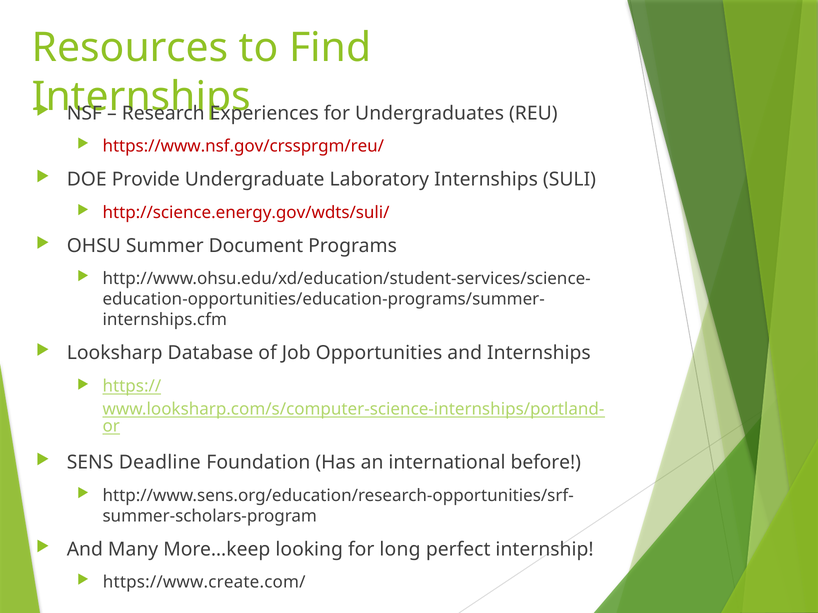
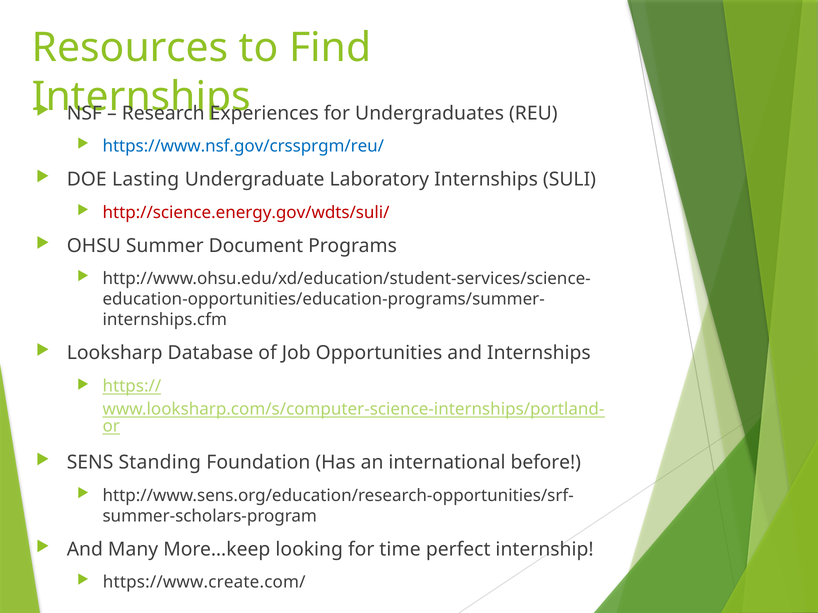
https://www.nsf.gov/crssprgm/reu/ colour: red -> blue (243, 146)
Provide: Provide -> Lasting (146, 180)
Deadline: Deadline -> Standing (160, 463)
long: long -> time (400, 550)
